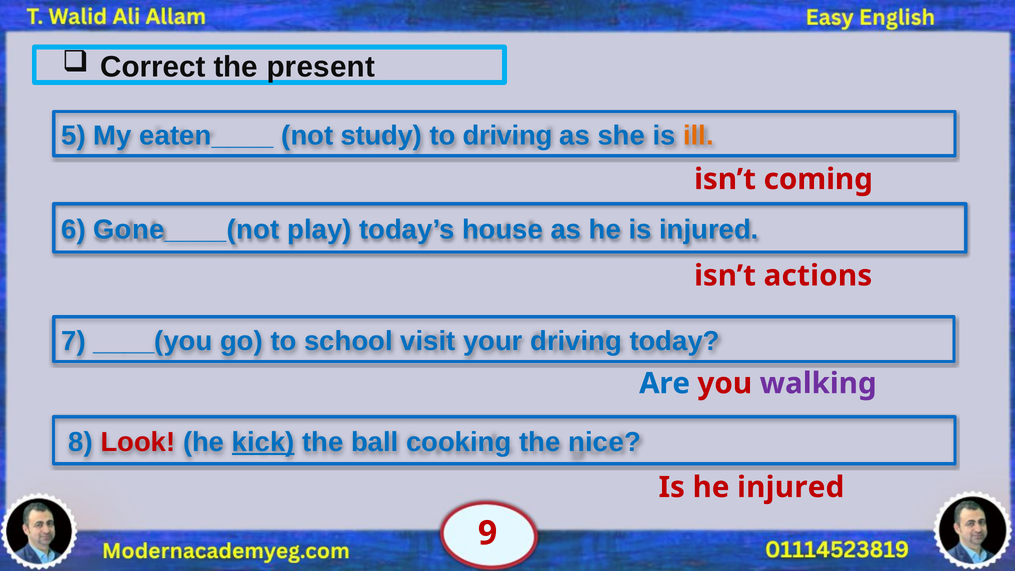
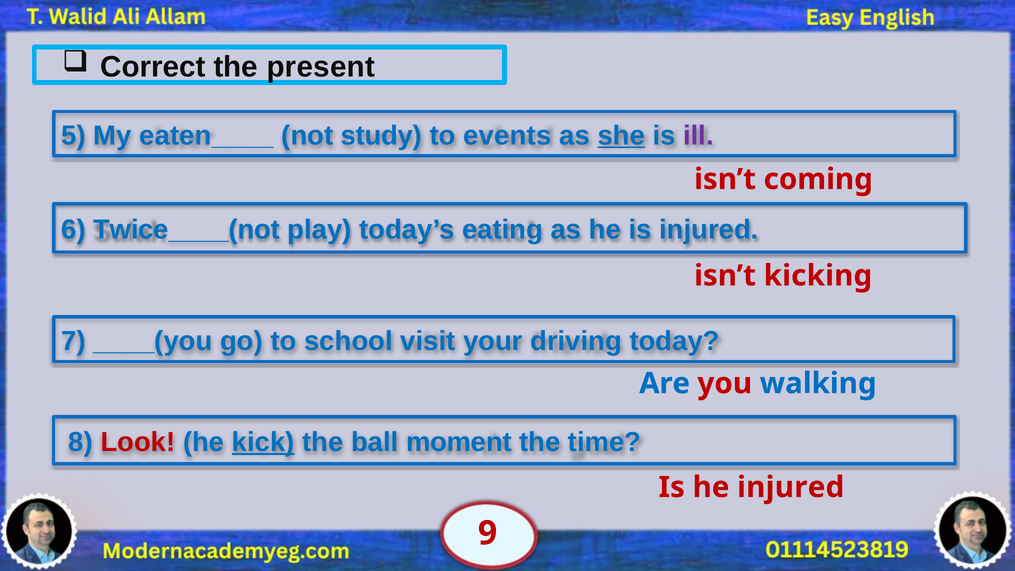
to driving: driving -> events (507, 135)
she underline: none -> present (621, 135)
ill colour: orange -> purple (698, 135)
Gone____(not: Gone____(not -> Twice____(not (187, 230)
house: house -> eating (503, 230)
actions: actions -> kicking (818, 276)
walking colour: purple -> blue (818, 383)
cooking: cooking -> moment (459, 442)
nice: nice -> time (605, 442)
